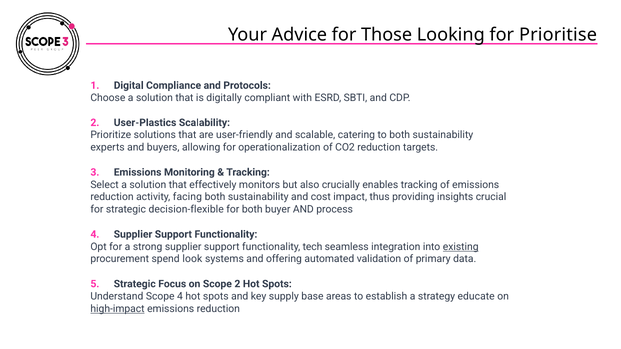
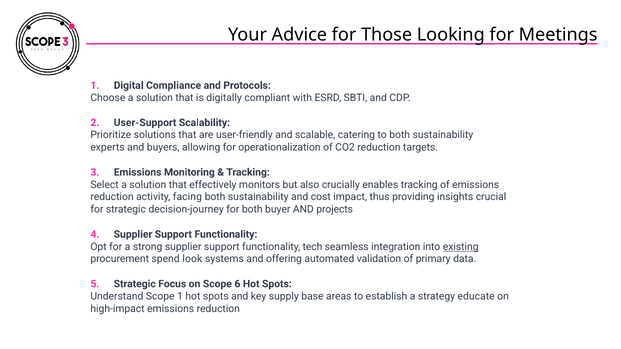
Prioritise: Prioritise -> Meetings (558, 35)
User-Plastics: User-Plastics -> User-Support (145, 123)
decision-flexible: decision-flexible -> decision-journey (186, 210)
process: process -> projects (335, 210)
Scope 2: 2 -> 6 (237, 284)
Scope 4: 4 -> 1 (180, 296)
high-impact underline: present -> none (118, 309)
